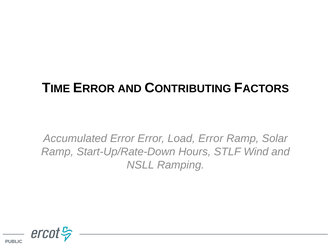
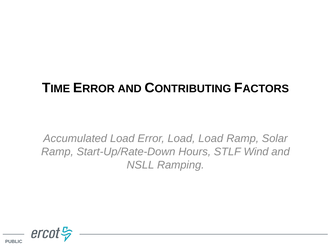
Accumulated Error: Error -> Load (122, 139)
Load Error: Error -> Load (211, 139)
